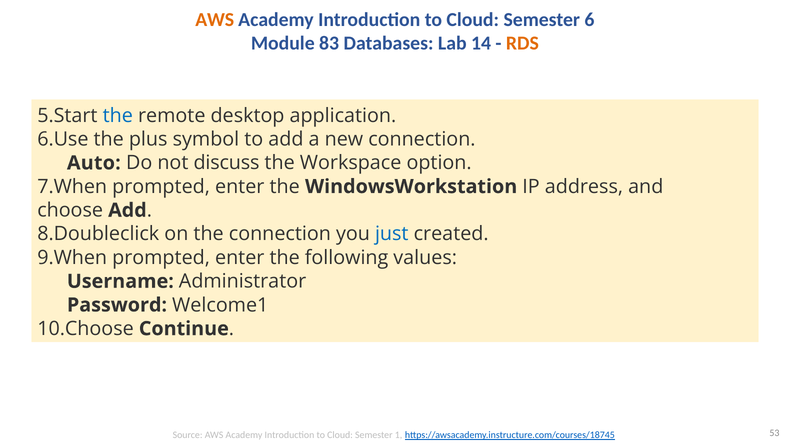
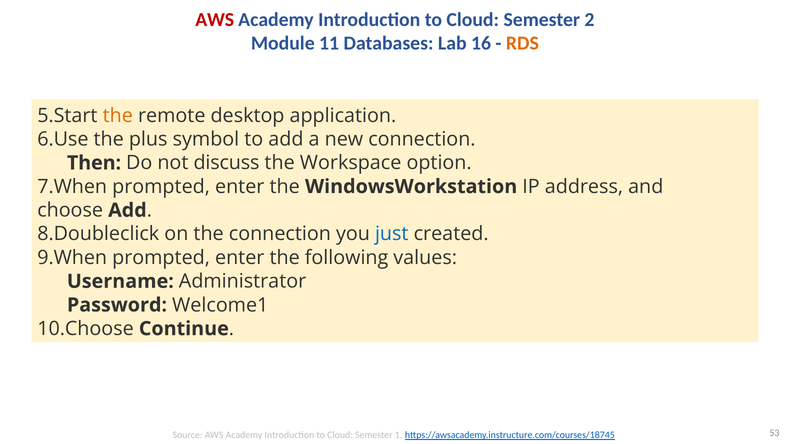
AWS colour: orange -> red (215, 20)
6: 6 -> 2 (589, 20)
83: 83 -> 11 (329, 44)
14: 14 -> 16 (481, 44)
the colour: blue -> orange (118, 116)
Auto: Auto -> Then (94, 163)
